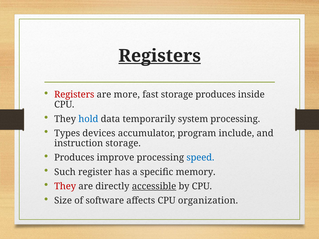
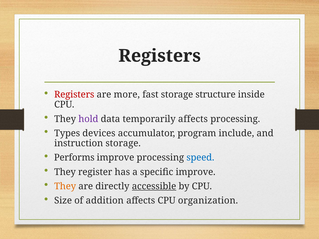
Registers underline: present -> none (160, 56)
storage produces: produces -> structure (216, 95)
hold colour: blue -> purple (88, 119)
temporarily system: system -> affects (193, 119)
Produces: Produces -> Performs (74, 158)
Such: Such -> They (65, 172)
specific memory: memory -> improve (196, 172)
They colour: red -> orange (65, 187)
software: software -> addition (105, 201)
